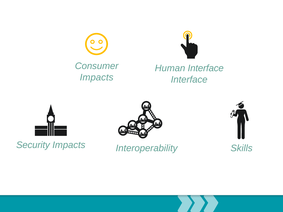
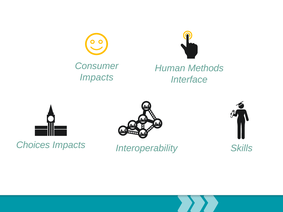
Human Interface: Interface -> Methods (206, 68)
Security: Security -> Choices (33, 145)
